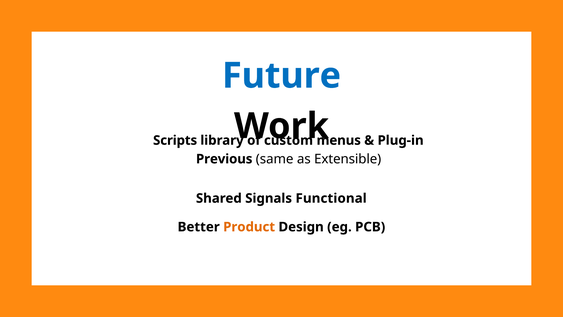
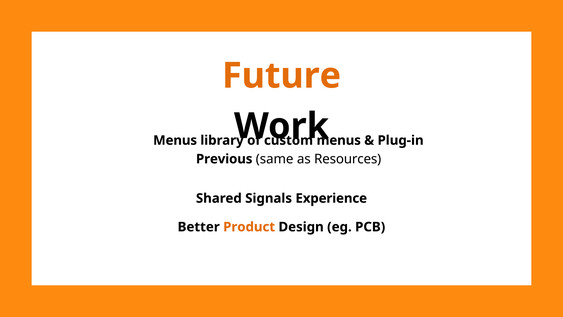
Future colour: blue -> orange (282, 76)
Scripts: Scripts -> Menus (175, 140)
Extensible: Extensible -> Resources (348, 159)
Functional: Functional -> Experience (331, 198)
